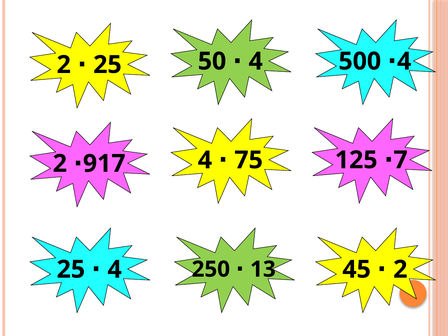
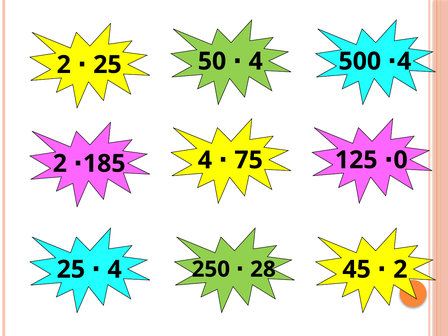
7: 7 -> 0 (401, 160)
917: 917 -> 185 (104, 164)
13: 13 -> 28 (263, 269)
